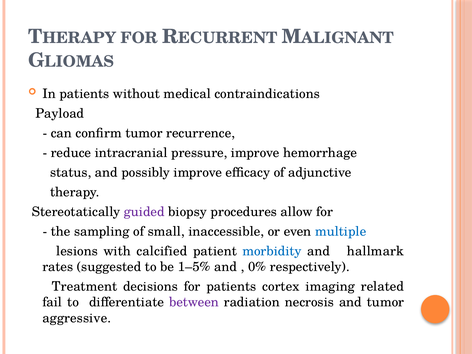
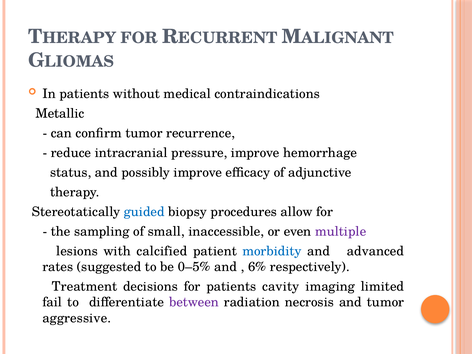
Payload: Payload -> Metallic (60, 113)
guided colour: purple -> blue (144, 212)
multiple colour: blue -> purple (341, 231)
hallmark: hallmark -> advanced (375, 251)
1–5%: 1–5% -> 0–5% (194, 267)
0%: 0% -> 6% (257, 267)
cortex: cortex -> cavity (281, 287)
related: related -> limited (382, 287)
